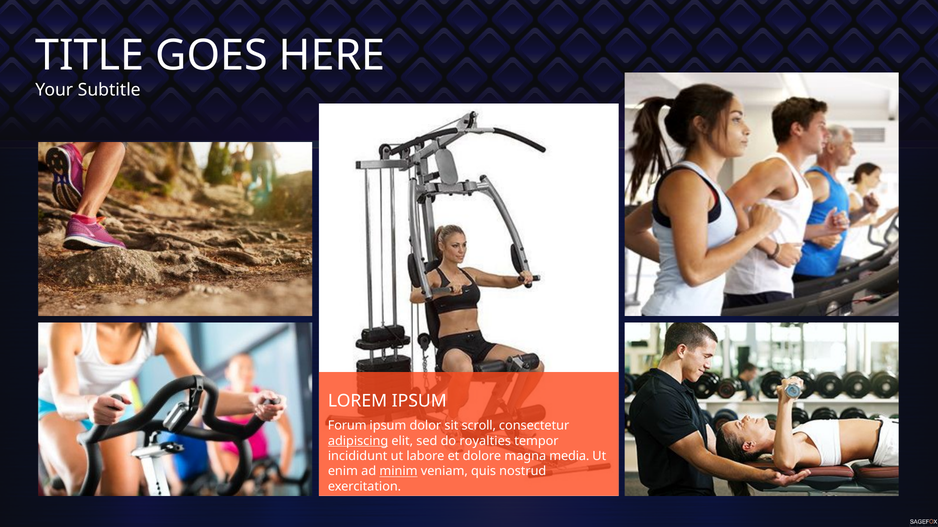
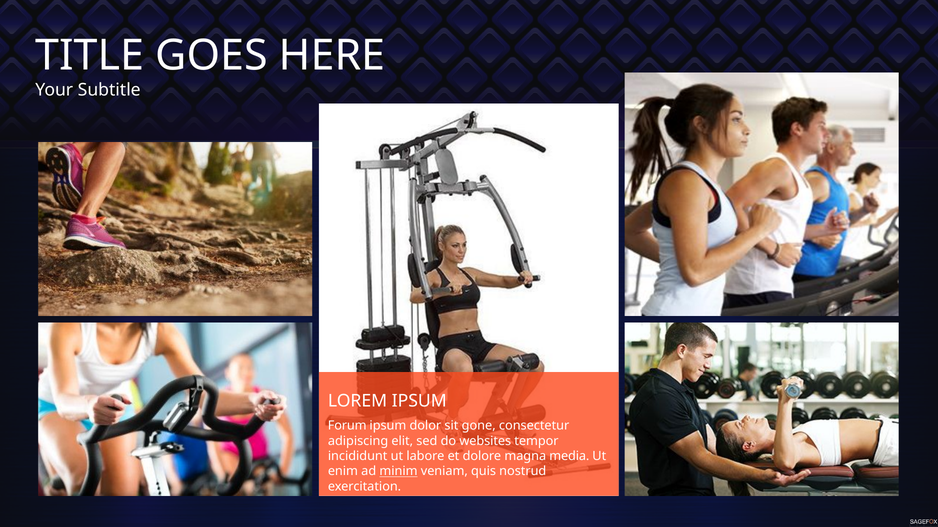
scroll: scroll -> gone (479, 426)
adipiscing underline: present -> none (358, 441)
royalties: royalties -> websites (485, 441)
